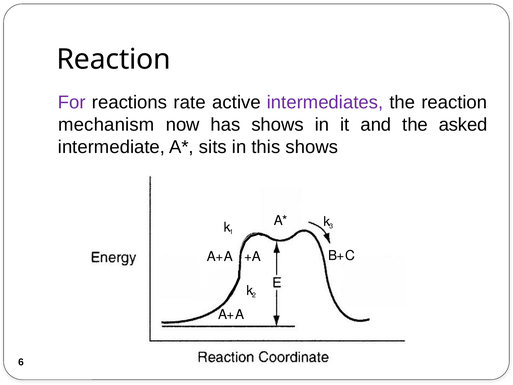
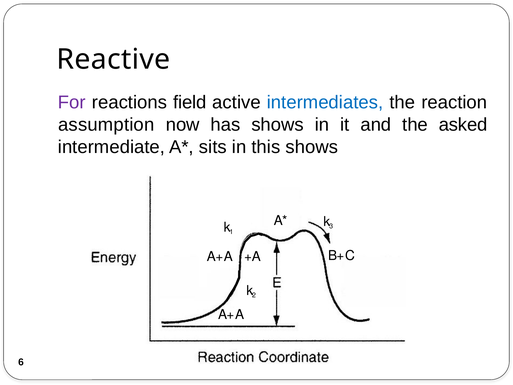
Reaction: Reaction -> Reactive (113, 59)
rate: rate -> field (190, 102)
intermediates colour: purple -> blue (325, 102)
mechanism: mechanism -> assumption (106, 125)
